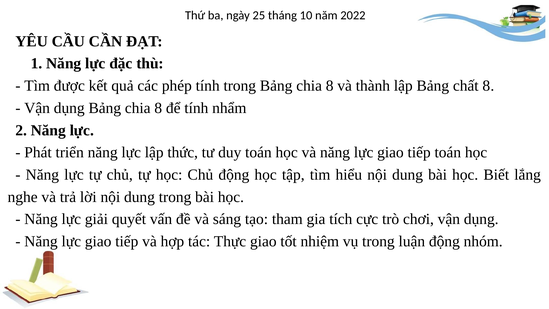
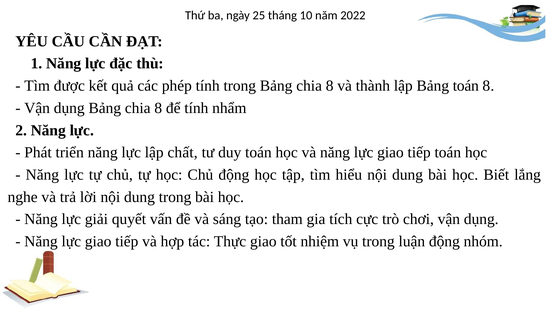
Bảng chất: chất -> toán (466, 86)
thức: thức -> chất (183, 152)
